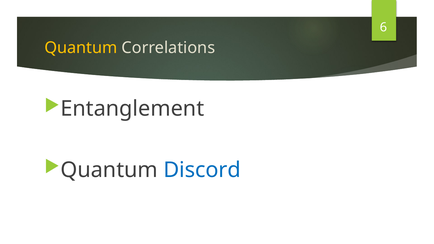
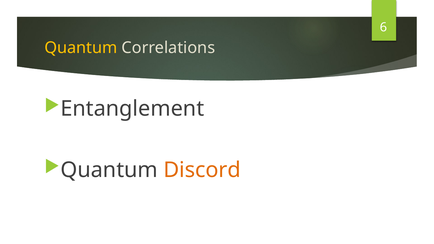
Discord colour: blue -> orange (202, 170)
